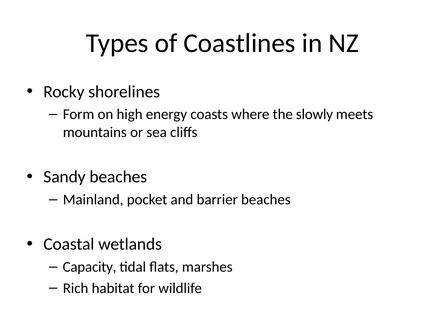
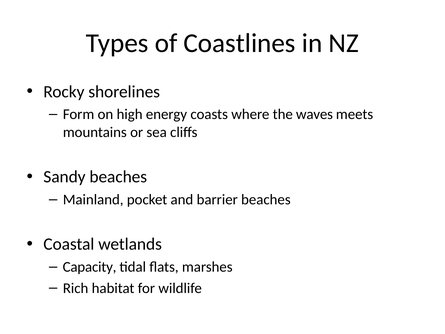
slowly: slowly -> waves (314, 114)
